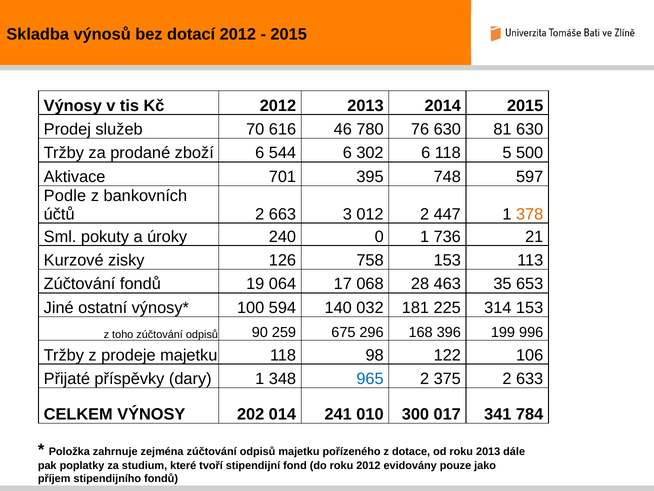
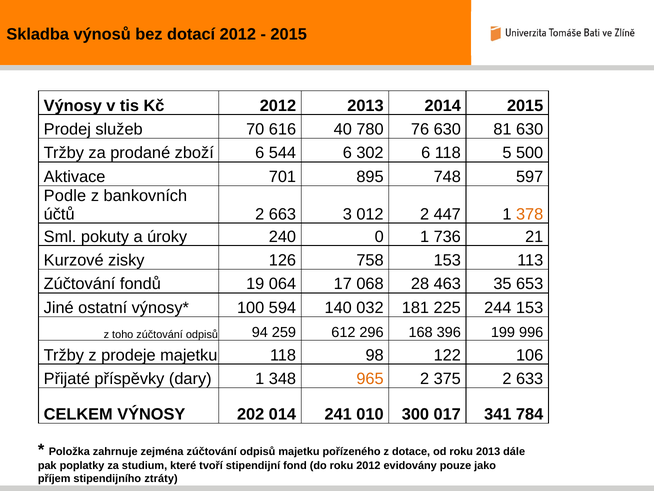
46: 46 -> 40 (343, 129)
395: 395 -> 895 (370, 177)
314: 314 -> 244 (498, 307)
90: 90 -> 94 (260, 332)
675: 675 -> 612 (343, 332)
965 colour: blue -> orange (370, 379)
stipendijního fondů: fondů -> ztráty (161, 478)
